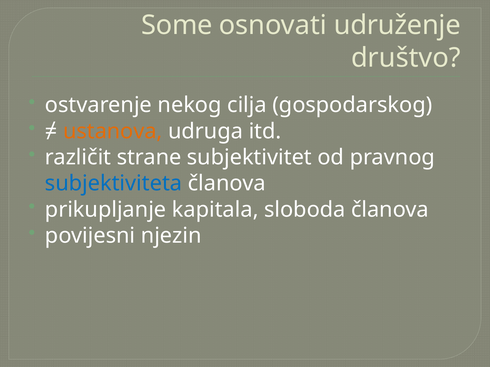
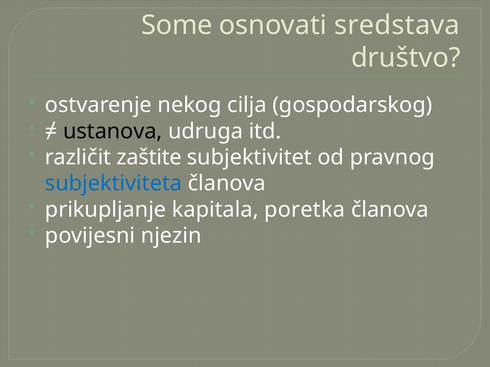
udruženje: udruženje -> sredstava (397, 25)
ustanova colour: orange -> black (113, 131)
strane: strane -> zaštite (149, 158)
sloboda: sloboda -> poretka (305, 210)
